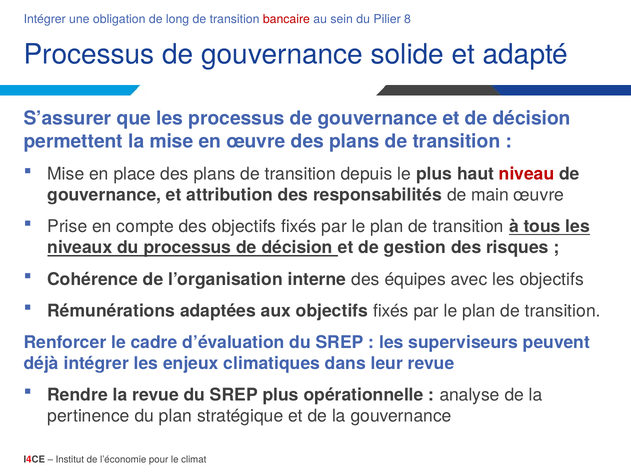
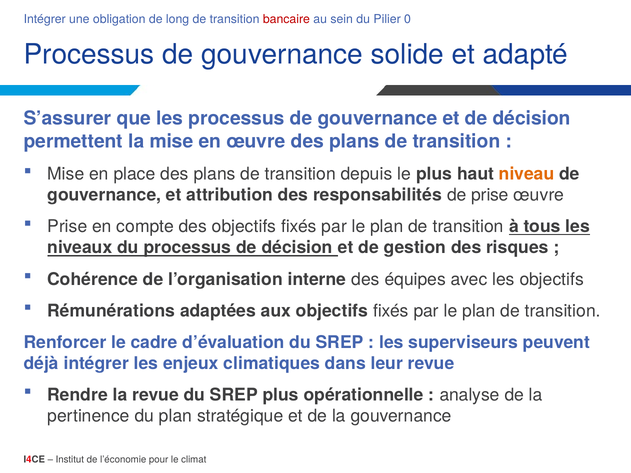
8: 8 -> 0 (407, 19)
niveau colour: red -> orange (527, 174)
de main: main -> prise (490, 195)
